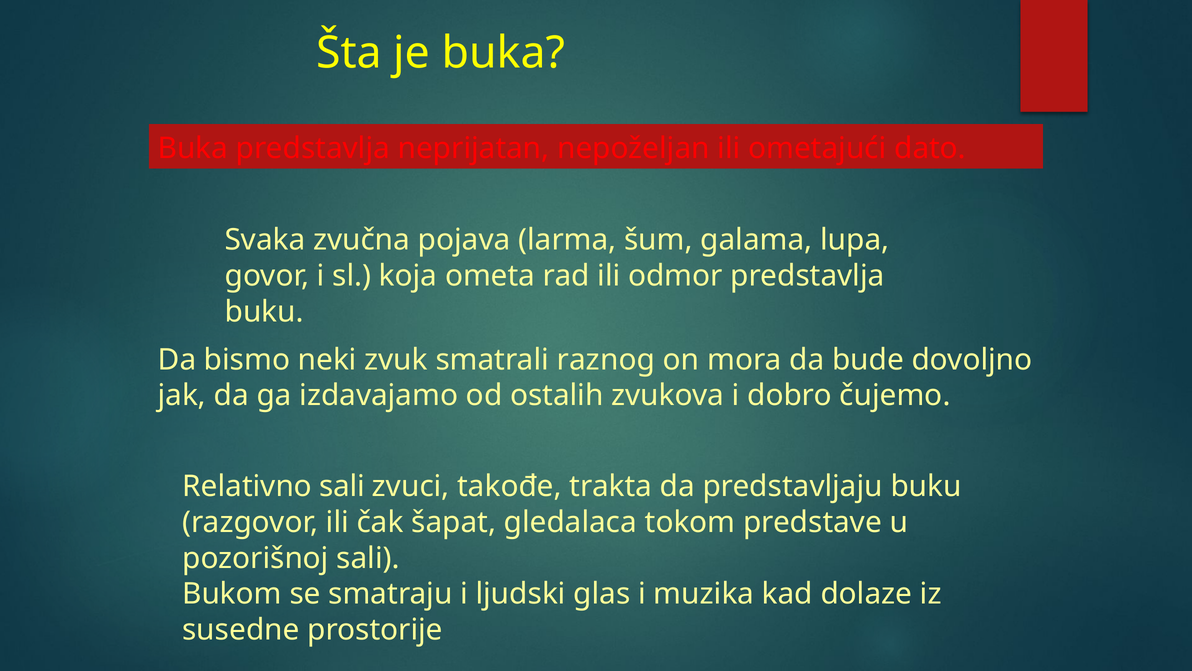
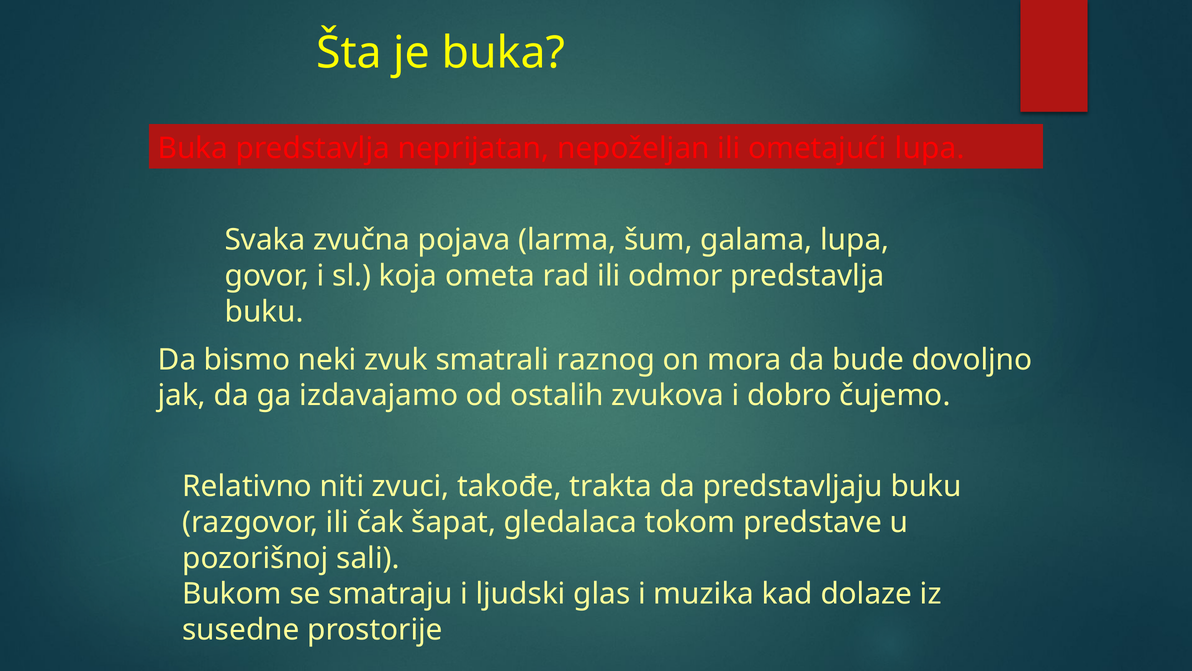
ometajući dato: dato -> lupa (930, 148)
Relativno sali: sali -> niti (342, 486)
